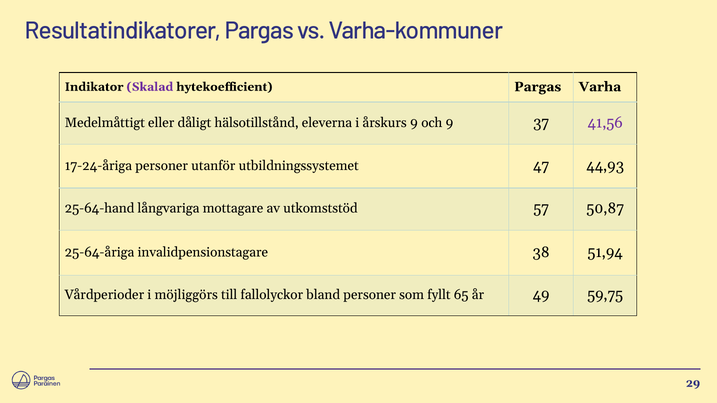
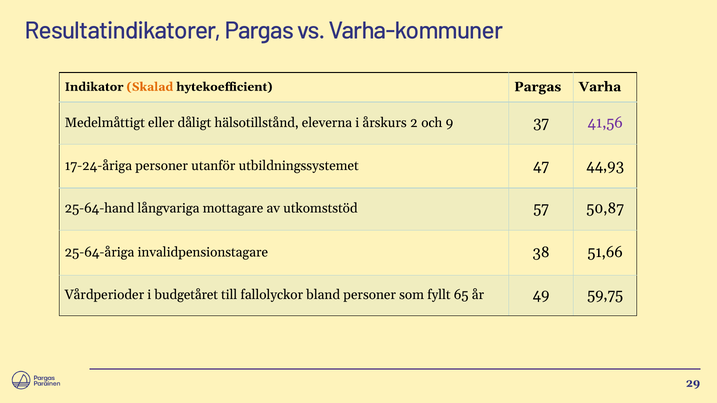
Skalad colour: purple -> orange (150, 87)
årskurs 9: 9 -> 2 (414, 123)
51,94: 51,94 -> 51,66 (605, 252)
möjliggörs: möjliggörs -> budgetåret (186, 295)
